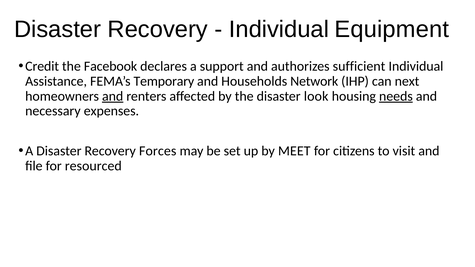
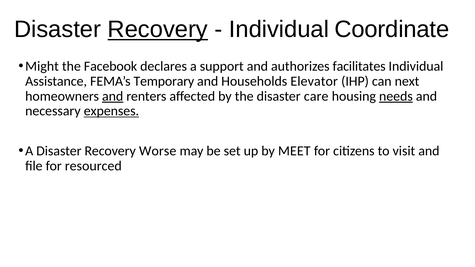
Recovery underline: none -> present (158, 29)
Equipment: Equipment -> Coordinate (392, 29)
Credit: Credit -> Might (42, 66)
sufficient: sufficient -> facilitates (359, 66)
Network: Network -> Elevator (314, 81)
look: look -> care (316, 96)
expenses underline: none -> present (111, 111)
Forces: Forces -> Worse (158, 151)
